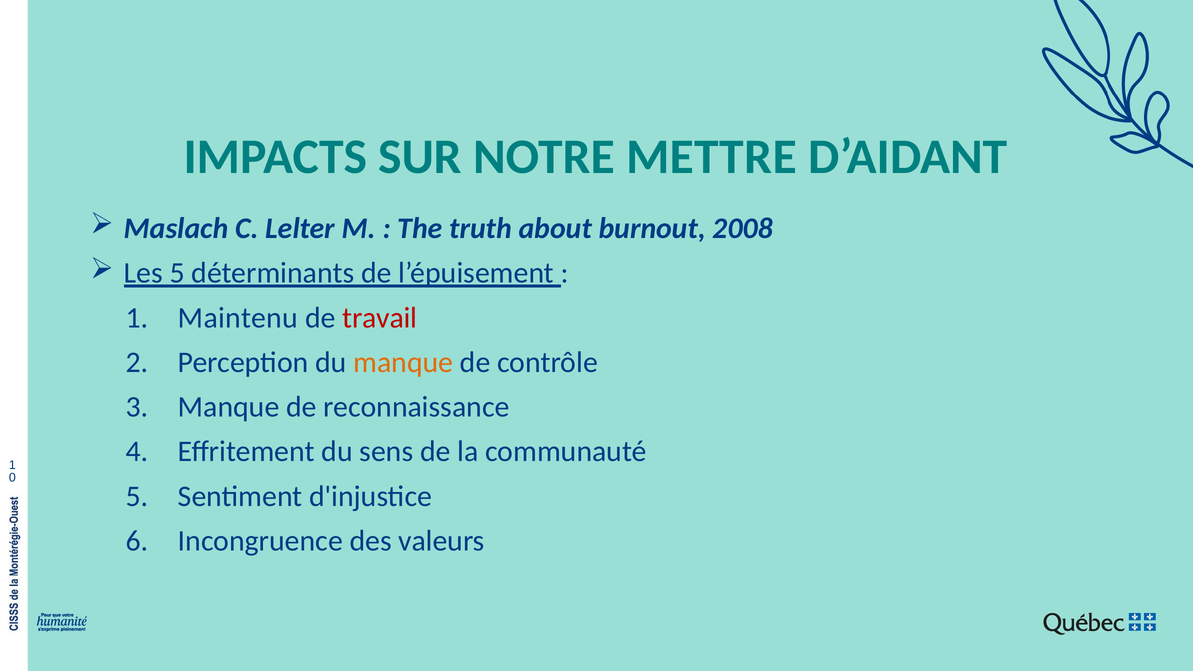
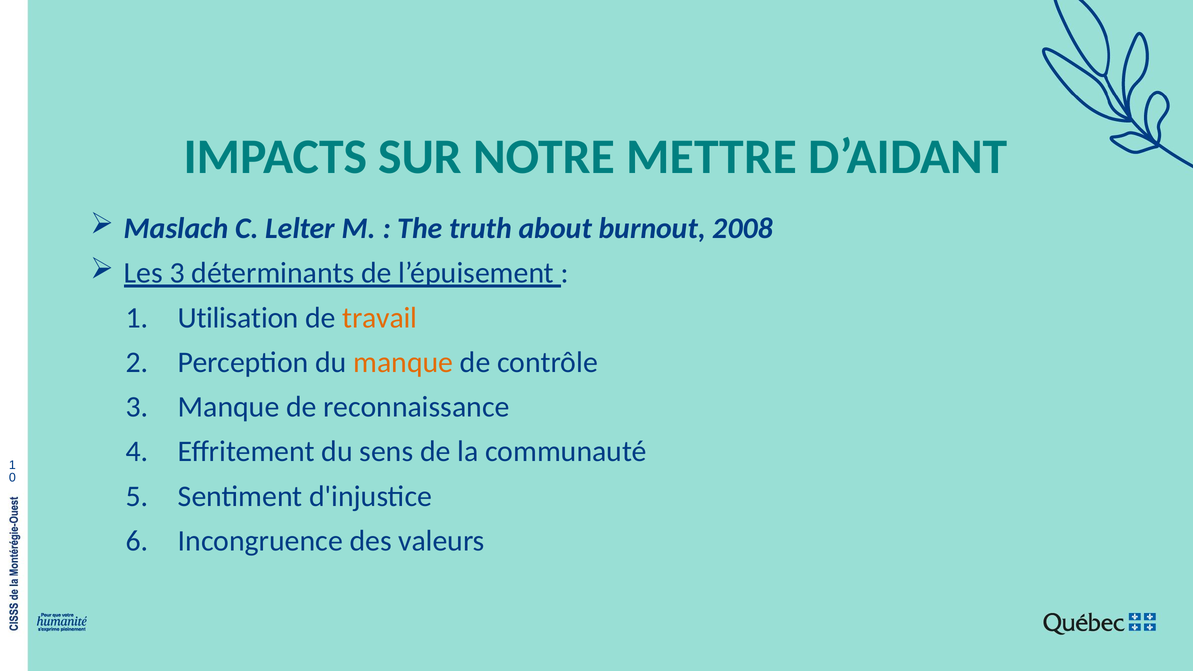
Les 5: 5 -> 3 (177, 273)
Maintenu: Maintenu -> Utilisation (238, 318)
travail colour: red -> orange (380, 318)
